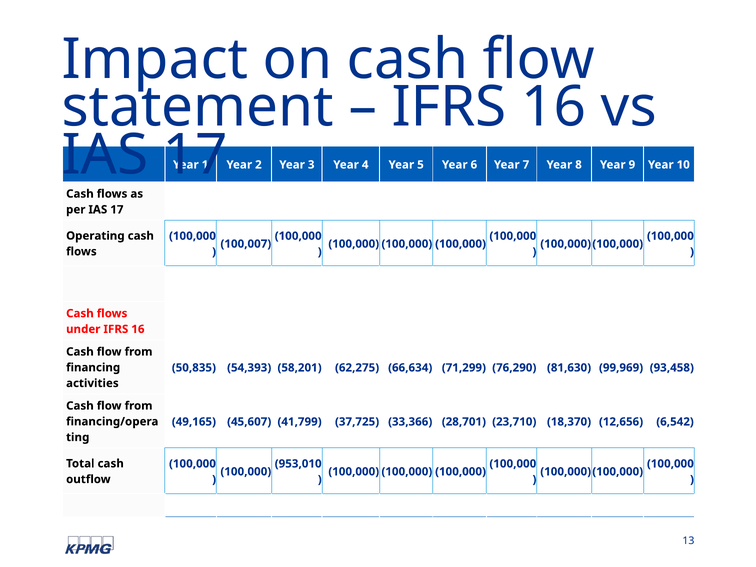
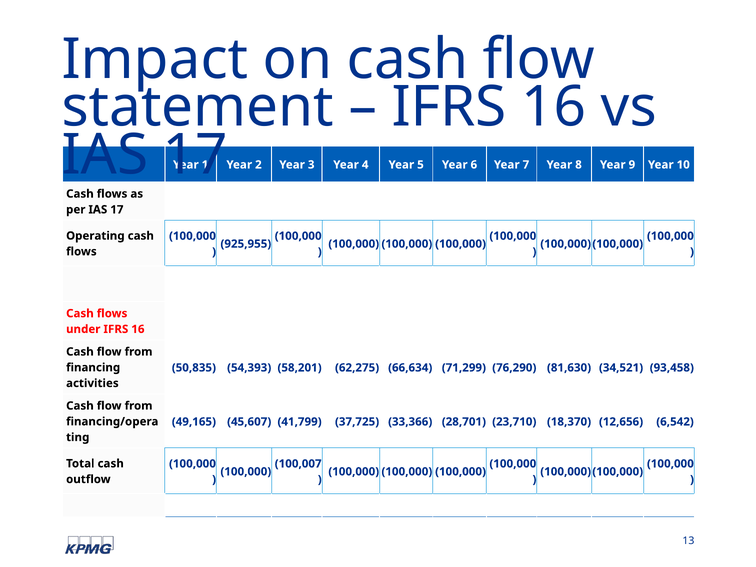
100,007: 100,007 -> 925,955 (246, 244)
99,969: 99,969 -> 34,521 (621, 368)
953,010: 953,010 -> 100,007 (298, 464)
